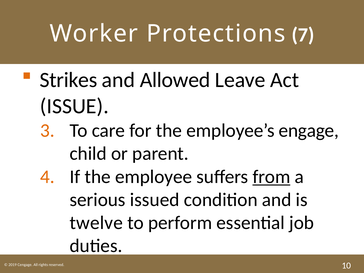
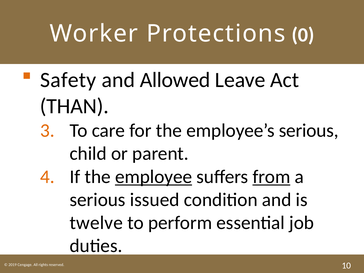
7: 7 -> 0 (303, 35)
Strikes: Strikes -> Safety (68, 80)
ISSUE: ISSUE -> THAN (74, 106)
employee’s engage: engage -> serious (309, 131)
employee underline: none -> present (154, 177)
